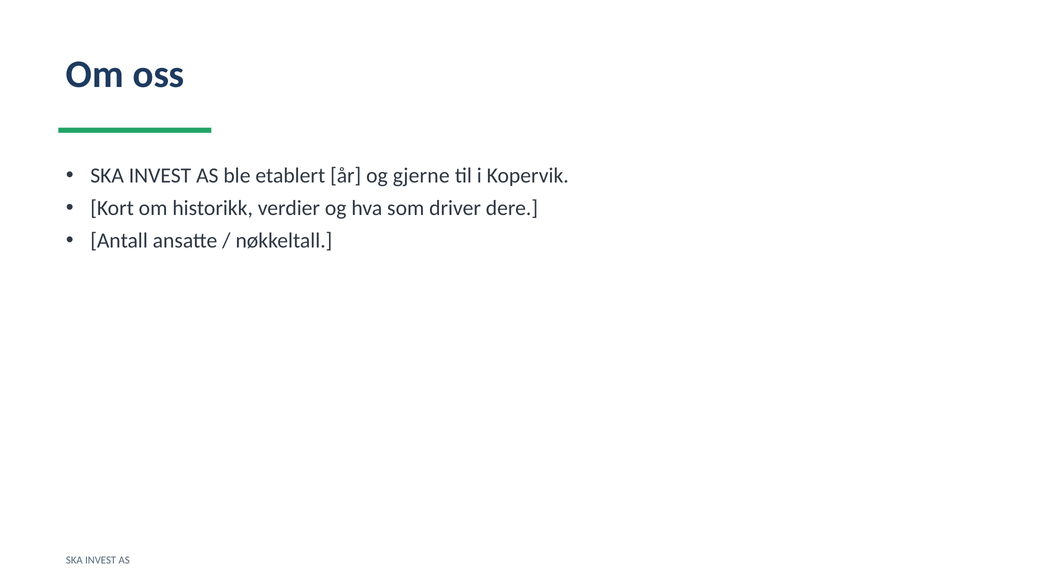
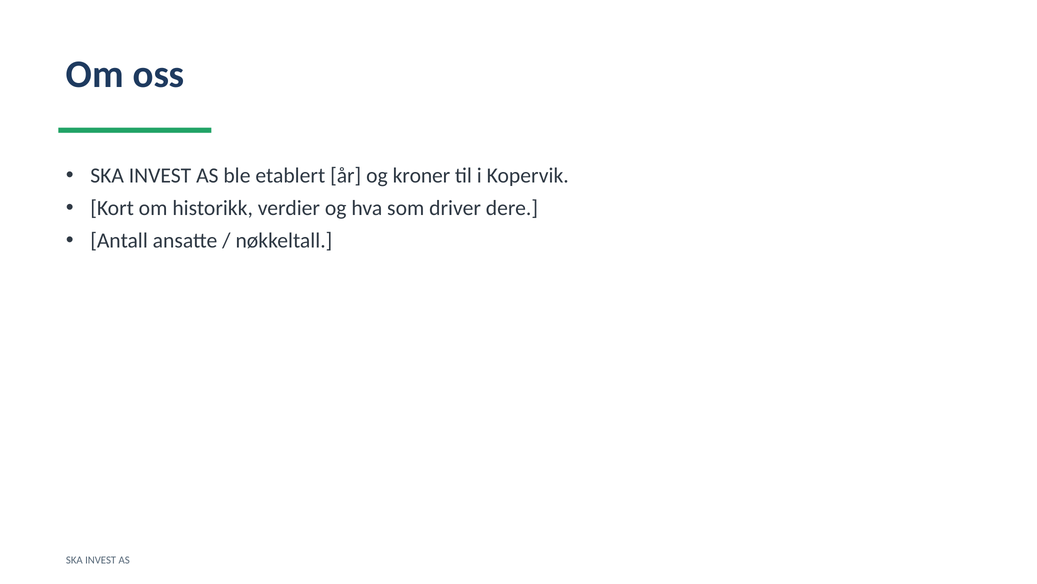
gjerne: gjerne -> kroner (421, 176)
